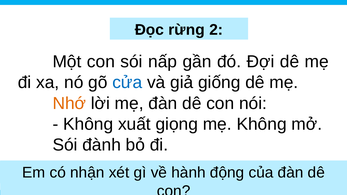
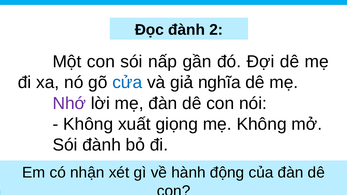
Đọc rừng: rừng -> đành (187, 30)
giống: giống -> nghĩa (219, 83)
Nhớ colour: orange -> purple (69, 103)
